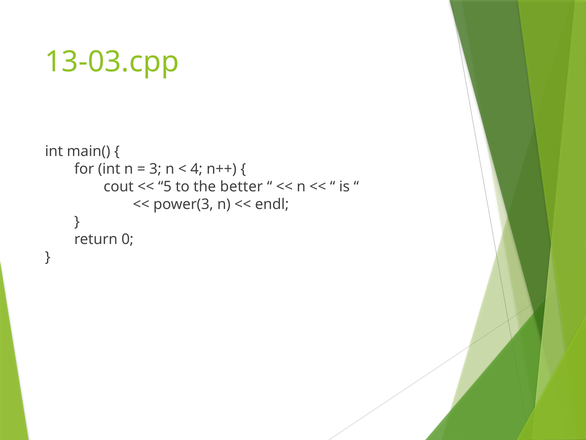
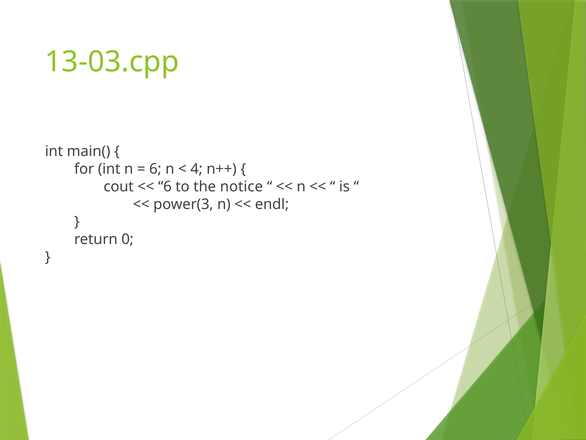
3: 3 -> 6 (155, 169)
5: 5 -> 6 (165, 186)
better: better -> notice (241, 186)
